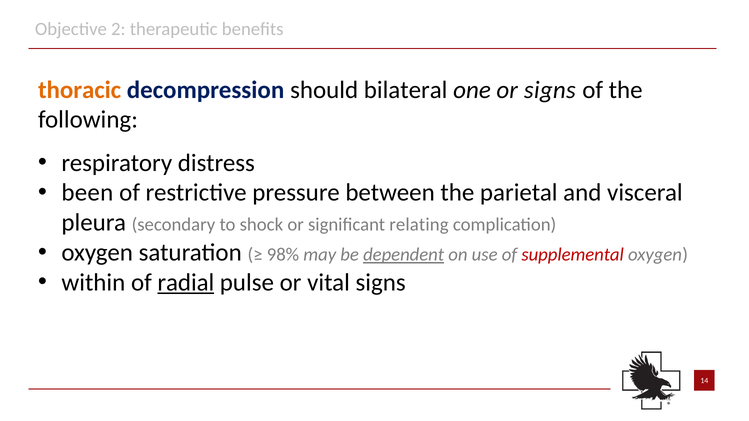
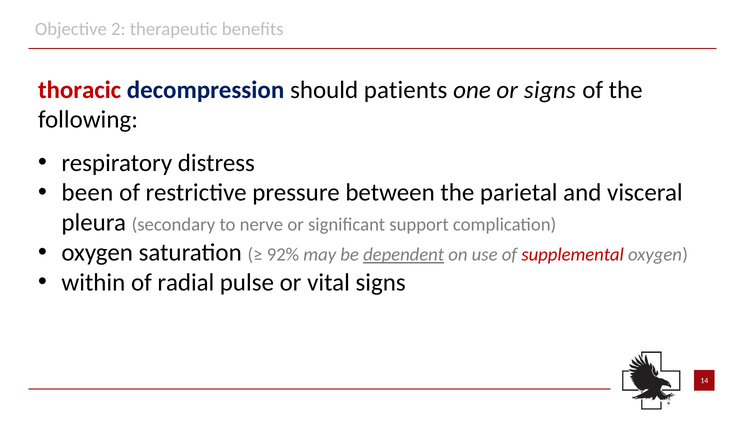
thoracic colour: orange -> red (80, 90)
bilateral: bilateral -> patients (406, 90)
shock: shock -> nerve (261, 225)
relating: relating -> support (419, 225)
98%: 98% -> 92% (283, 255)
radial underline: present -> none (186, 283)
